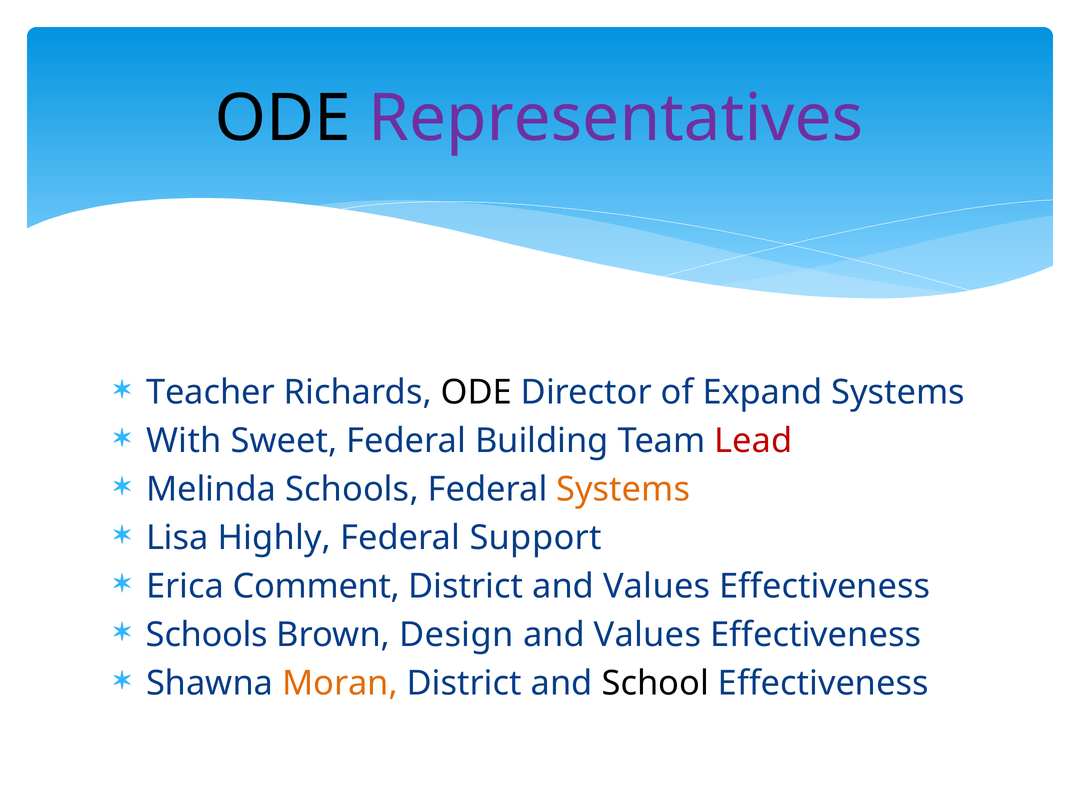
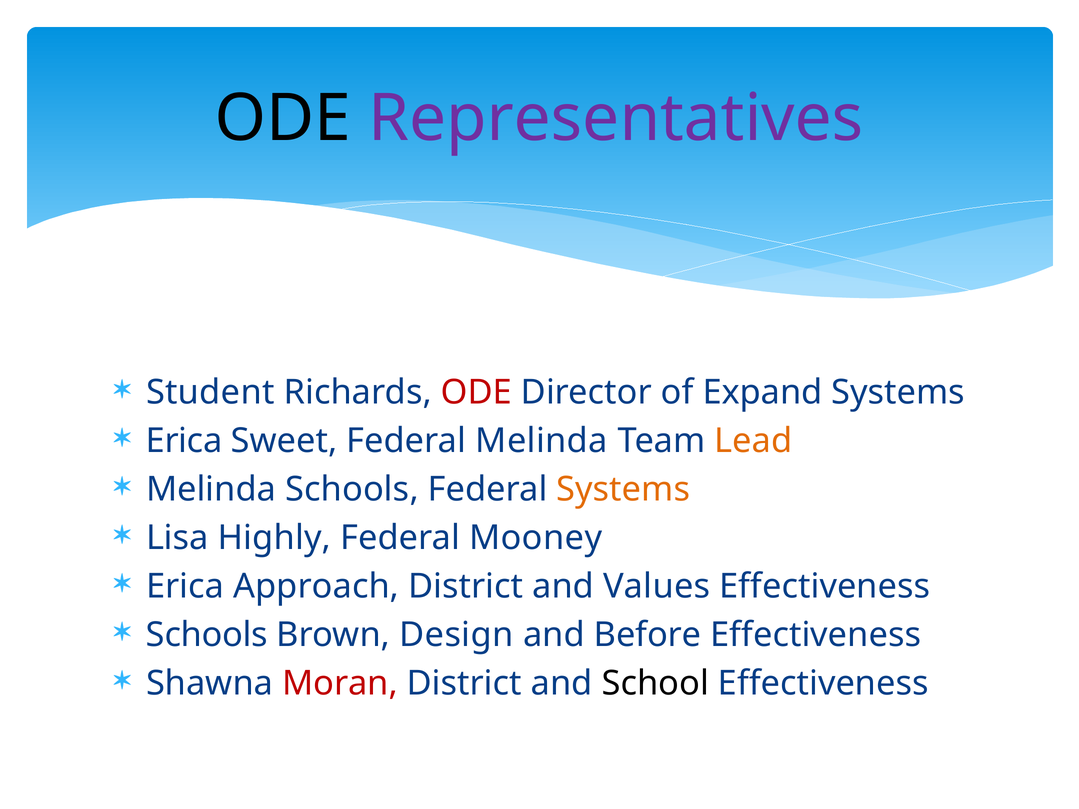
Teacher: Teacher -> Student (210, 393)
ODE colour: black -> red (476, 393)
With: With -> Erica (184, 441)
Federal Building: Building -> Melinda (542, 441)
Lead colour: red -> orange (753, 441)
Support: Support -> Mooney (536, 538)
Comment: Comment -> Approach (316, 587)
Values: Values -> Before (648, 635)
Moran colour: orange -> red (340, 684)
